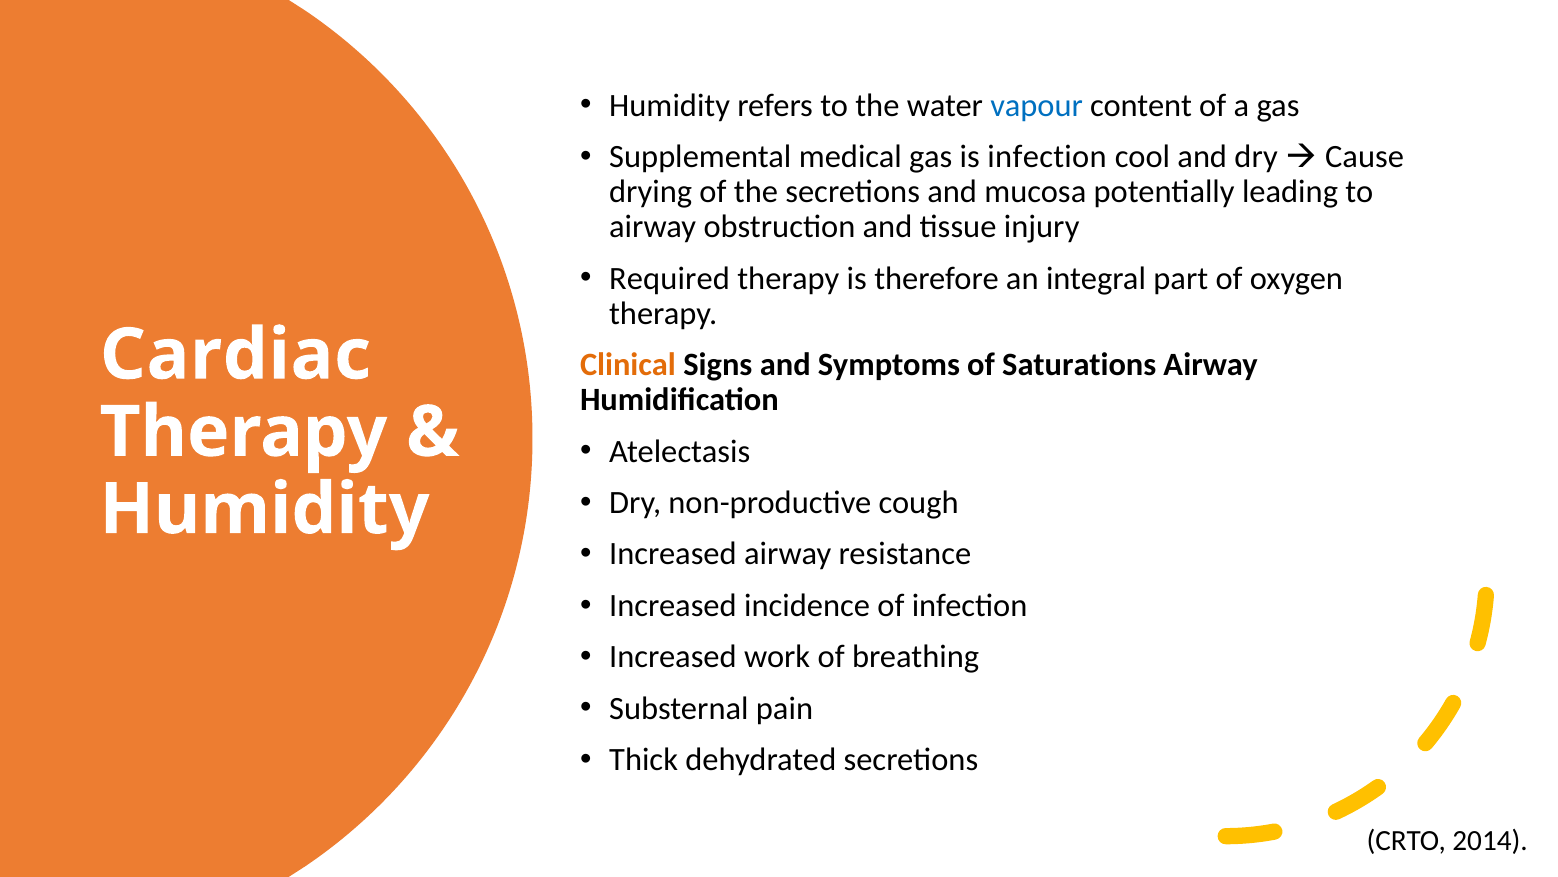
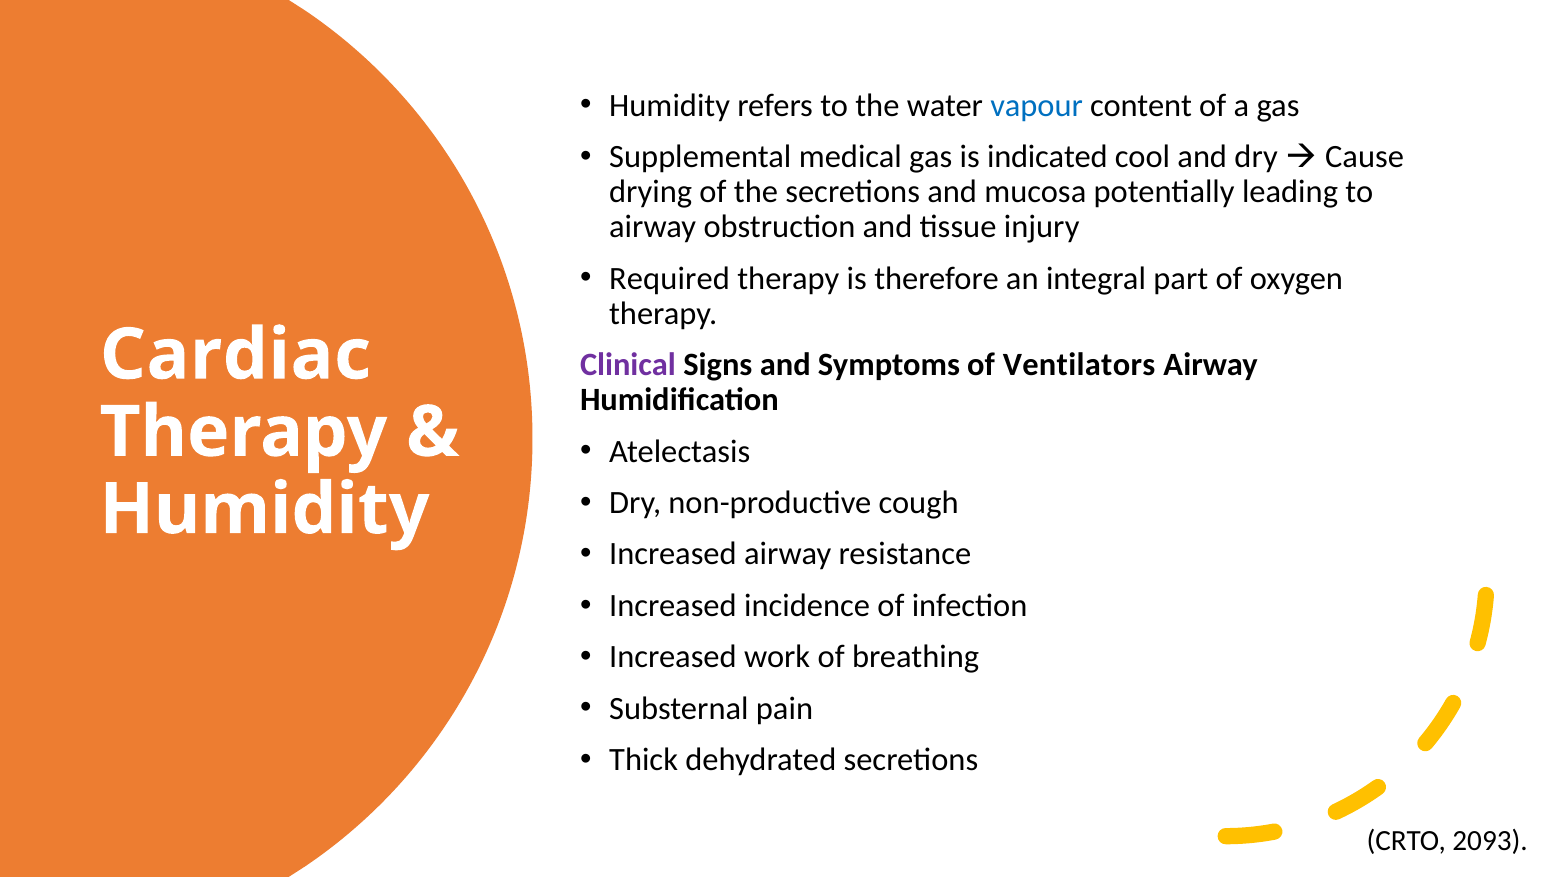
is infection: infection -> indicated (1047, 157)
Clinical colour: orange -> purple (628, 365)
Saturations: Saturations -> Ventilators (1079, 365)
2014: 2014 -> 2093 (1490, 840)
